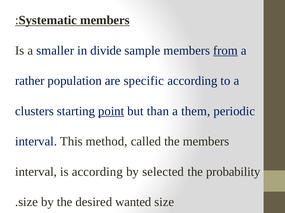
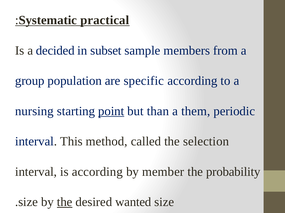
Systematic members: members -> practical (105, 20)
smaller: smaller -> decided (55, 51)
divide: divide -> subset (106, 51)
from underline: present -> none (225, 51)
rather: rather -> group (30, 81)
clusters: clusters -> nursing (34, 111)
the members: members -> selection (206, 142)
selected: selected -> member (163, 172)
the underline: none -> present (65, 203)
